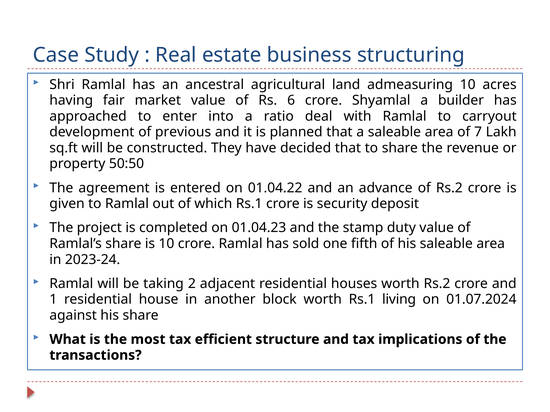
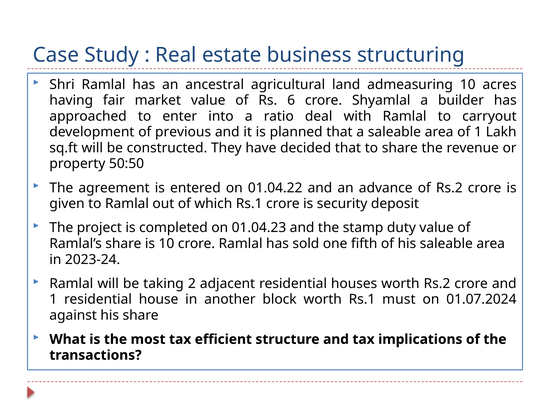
of 7: 7 -> 1 (478, 132)
living: living -> must (399, 300)
